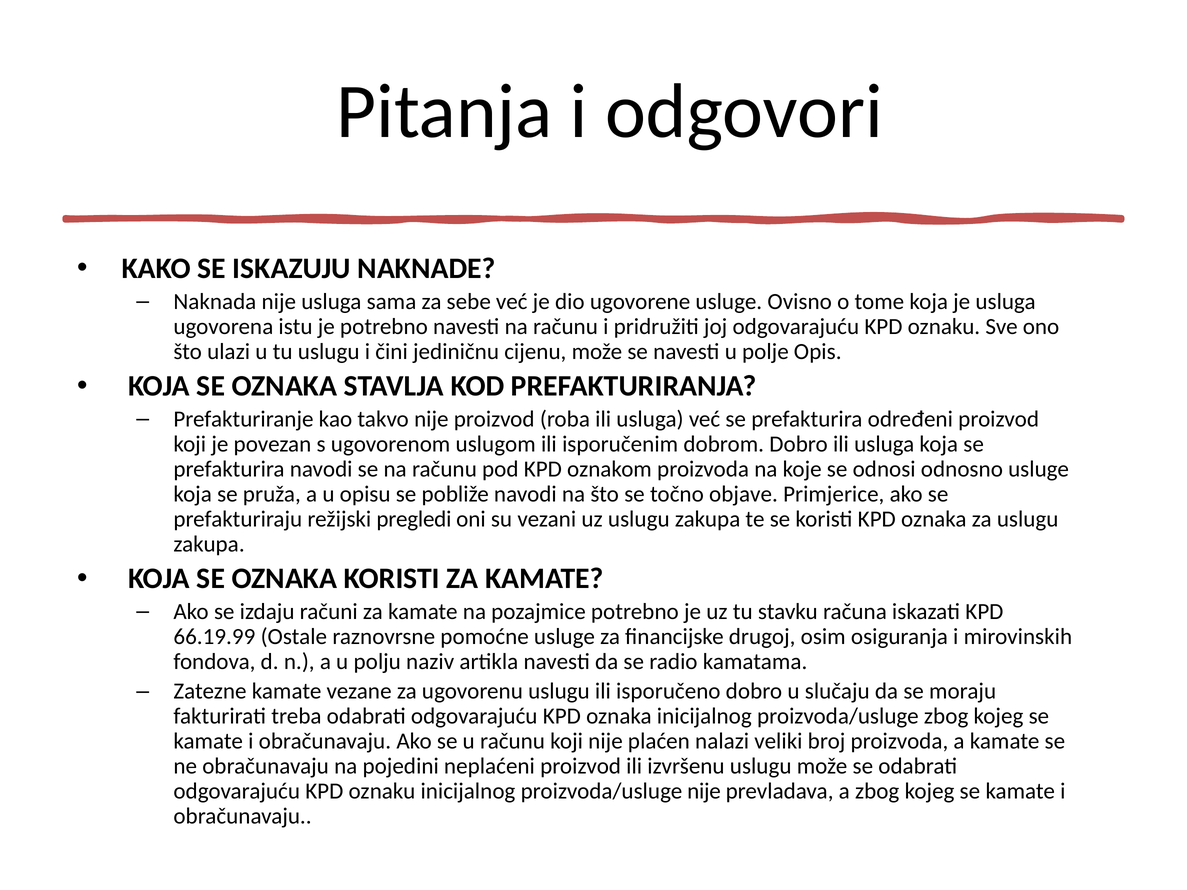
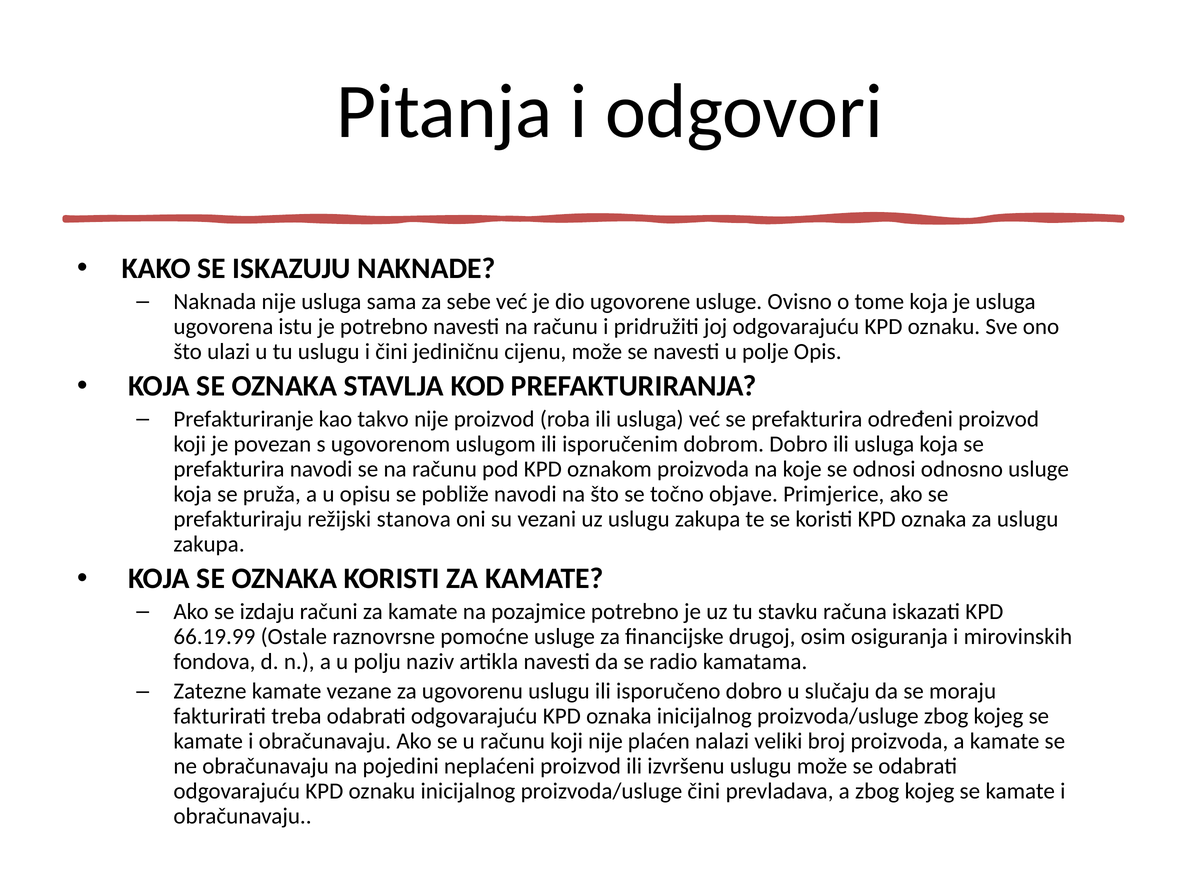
pregledi: pregledi -> stanova (414, 519)
proizvoda/usluge nije: nije -> čini (704, 791)
